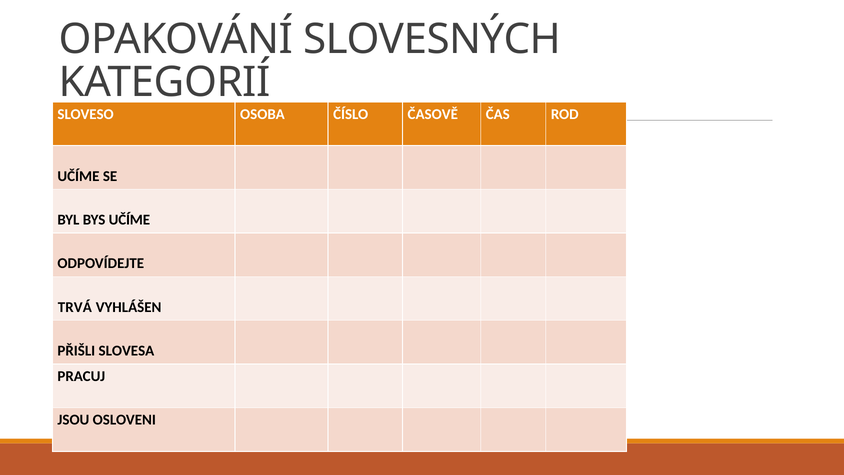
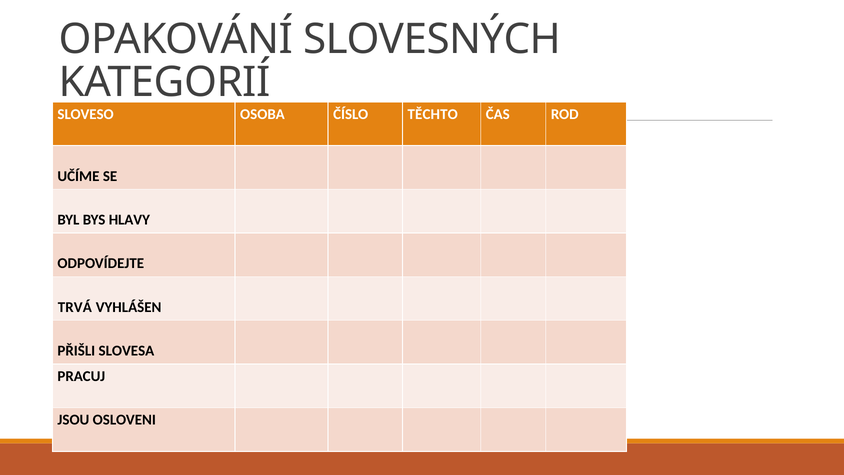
ČASOVĚ: ČASOVĚ -> TĚCHTO (433, 114)
BYS UČÍME: UČÍME -> HLAVY (129, 220)
